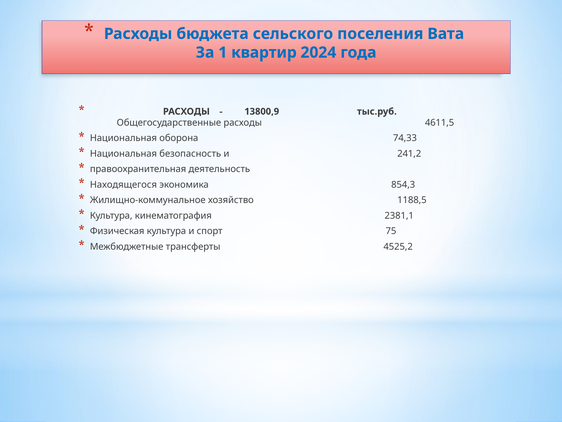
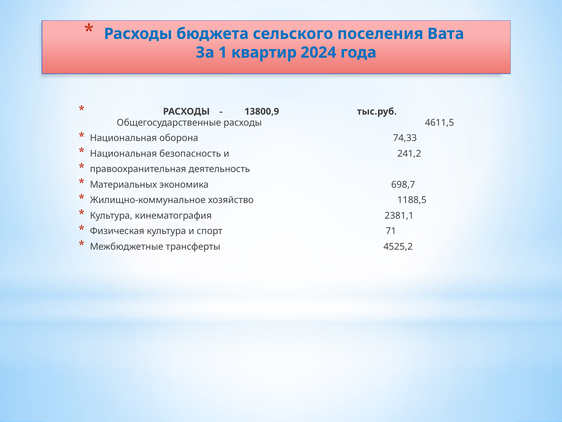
Находящегося: Находящегося -> Материальных (123, 184)
854,3: 854,3 -> 698,7 (403, 184)
75: 75 -> 71 (391, 231)
